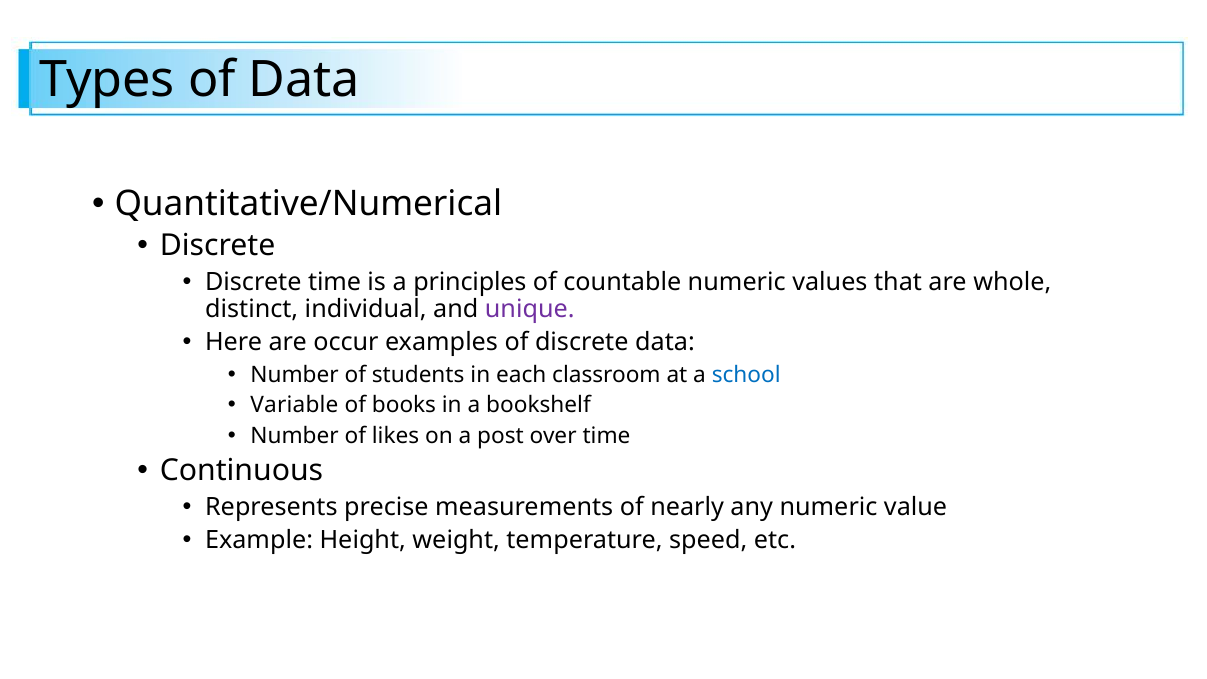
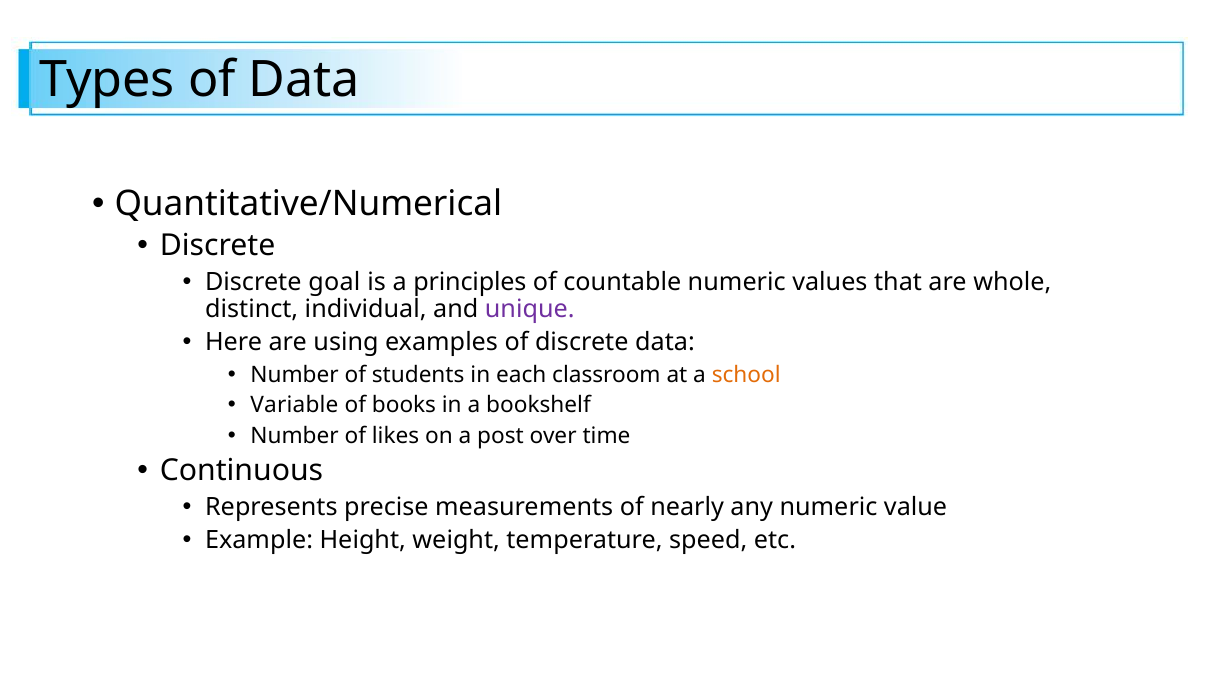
Discrete time: time -> goal (334, 282)
occur: occur -> using (346, 342)
school colour: blue -> orange (746, 375)
